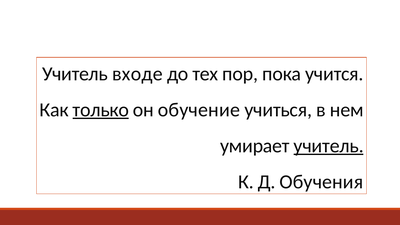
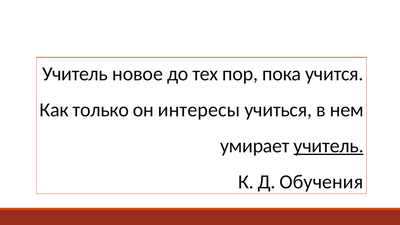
входе: входе -> новое (138, 74)
только underline: present -> none (101, 110)
обучение: обучение -> интересы (199, 110)
